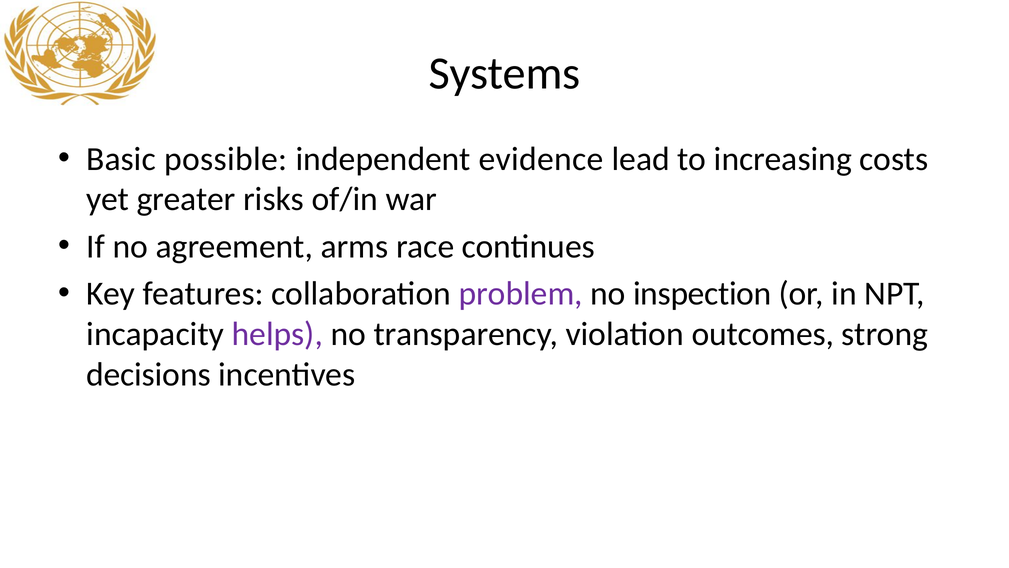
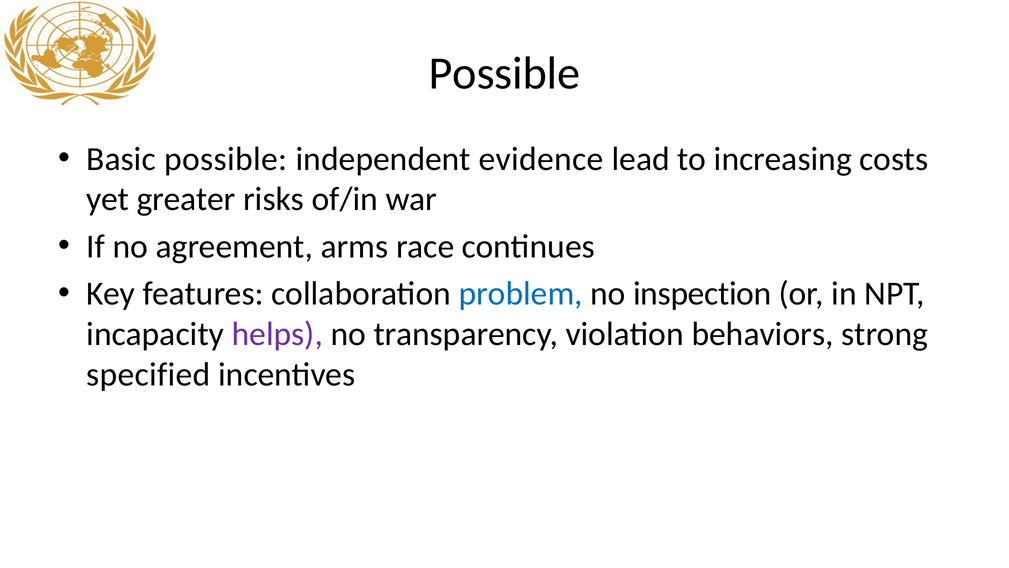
Systems: Systems -> Possible (504, 73)
problem colour: purple -> blue (521, 293)
outcomes: outcomes -> behaviors (763, 334)
decisions: decisions -> specified (148, 374)
